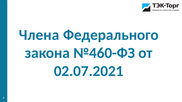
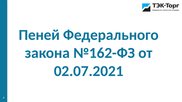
Члена: Члена -> Пеней (39, 35)
№460-ФЗ: №460-ФЗ -> №162-ФЗ (104, 53)
